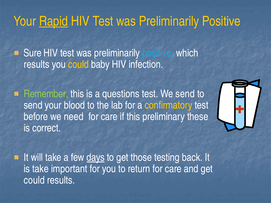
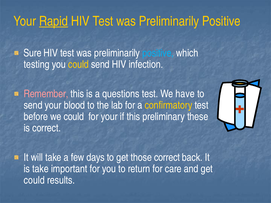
results: results -> testing (37, 64)
could baby: baby -> send (100, 64)
Remember colour: light green -> pink (46, 94)
We send: send -> have (185, 94)
we need: need -> could (74, 117)
care: care -> your (109, 117)
days underline: present -> none (96, 158)
those testing: testing -> correct (167, 158)
